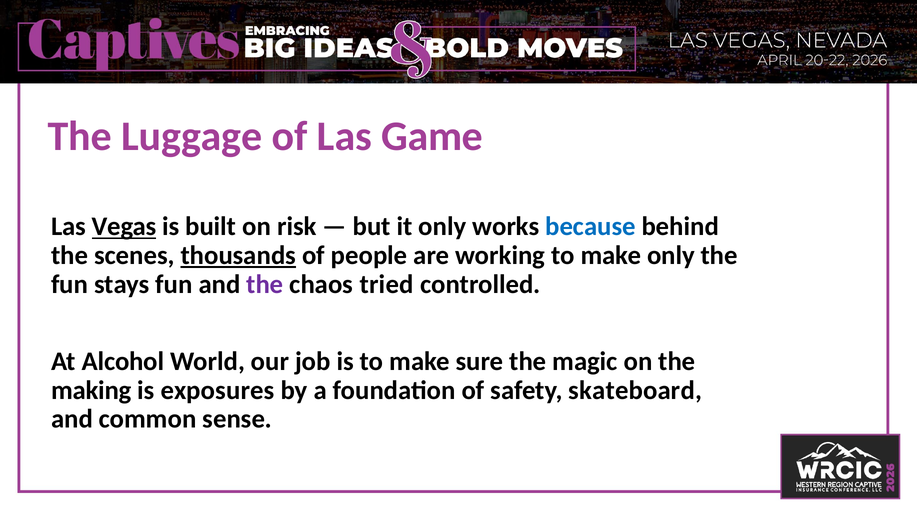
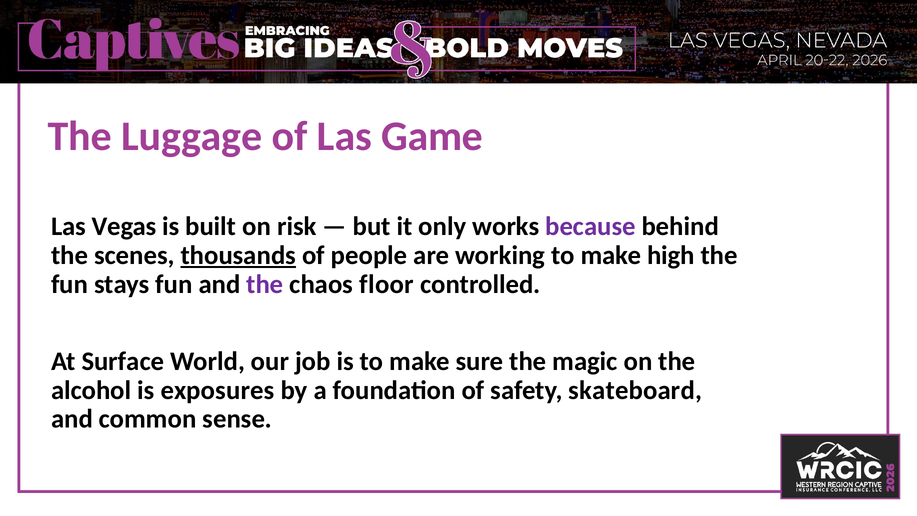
Vegas underline: present -> none (124, 226)
because colour: blue -> purple (590, 226)
make only: only -> high (671, 255)
tried: tried -> floor (387, 284)
Alcohol: Alcohol -> Surface (123, 361)
making: making -> alcohol (91, 390)
